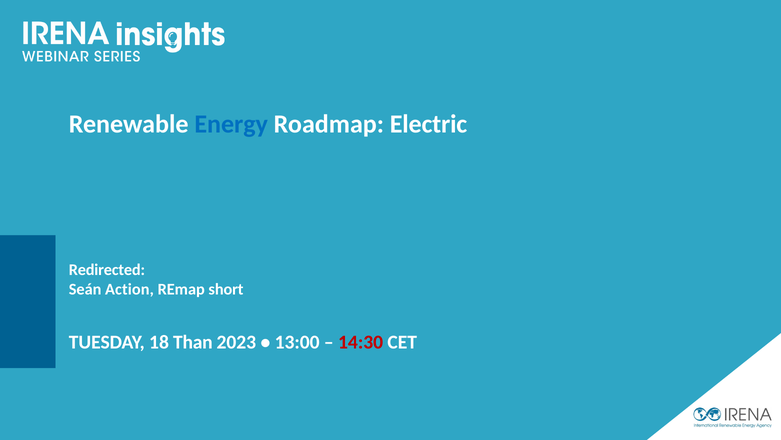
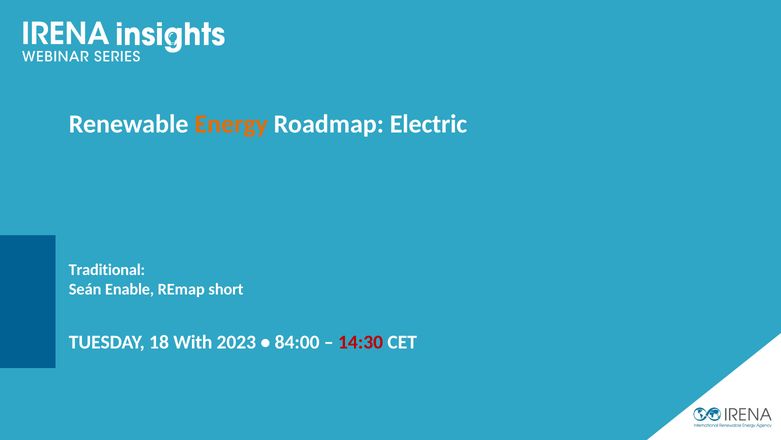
Energy colour: blue -> orange (231, 124)
Redirected: Redirected -> Traditional (107, 270)
Action: Action -> Enable (130, 289)
Than: Than -> With (193, 342)
13:00: 13:00 -> 84:00 (297, 342)
